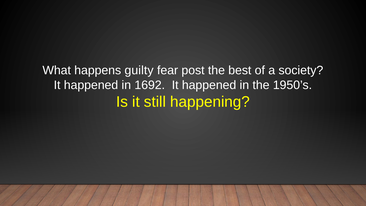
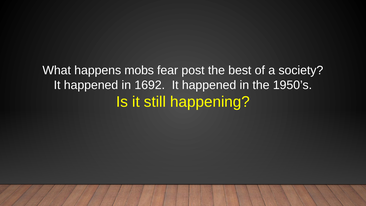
guilty: guilty -> mobs (139, 70)
